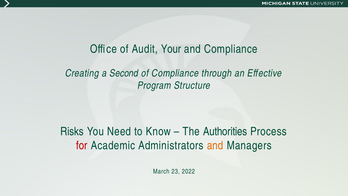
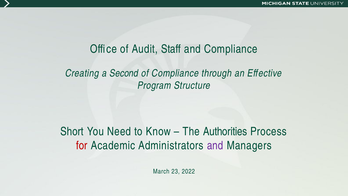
Your: Your -> Staff (171, 49)
Risks: Risks -> Short (72, 131)
and colour: orange -> purple (215, 145)
